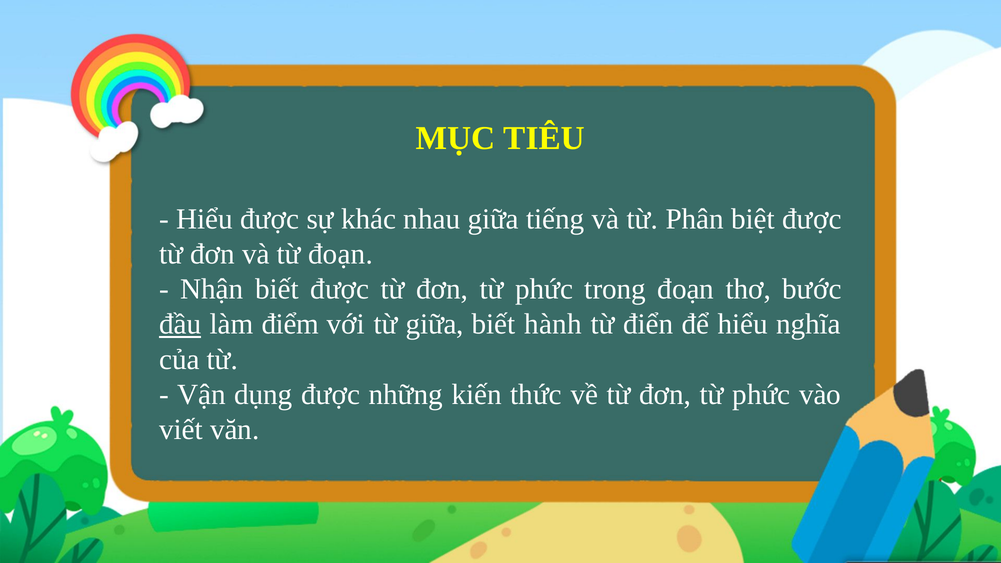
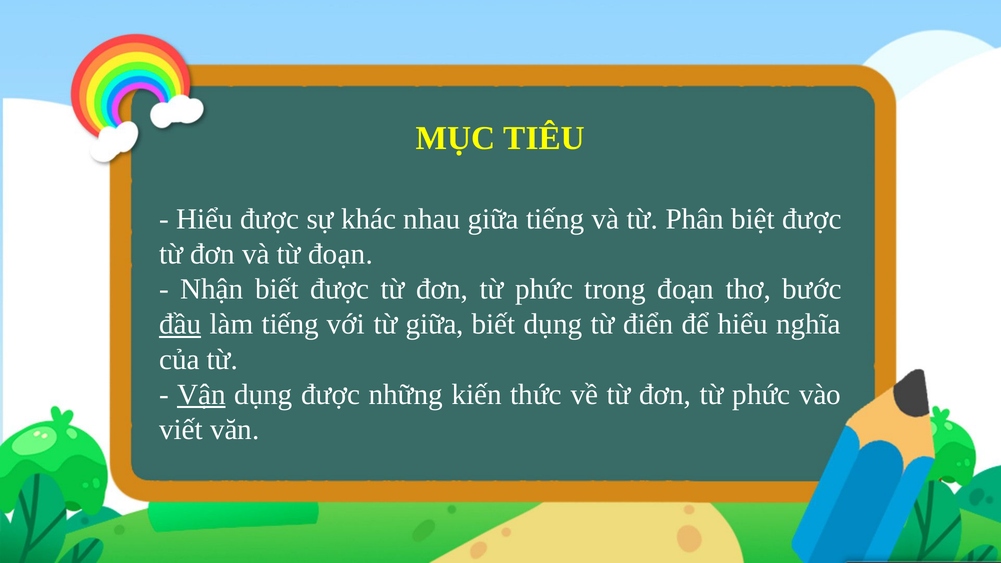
làm điểm: điểm -> tiếng (290, 324)
biết hành: hành -> dụng (553, 324)
Vận underline: none -> present (201, 394)
